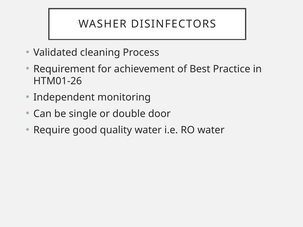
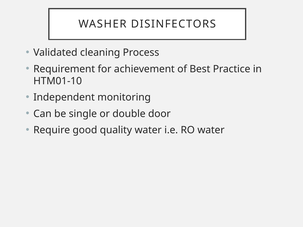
HTM01-26: HTM01-26 -> HTM01-10 (58, 81)
